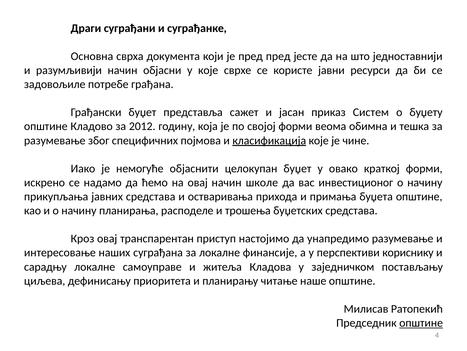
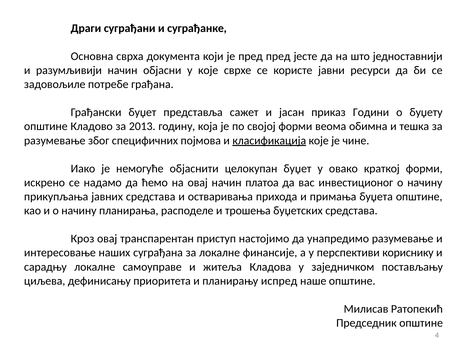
Систем: Систем -> Години (371, 112)
2012: 2012 -> 2013 (142, 126)
школе: школе -> платоа (262, 182)
читање: читање -> испред (279, 280)
општине underline: present -> none (421, 322)
